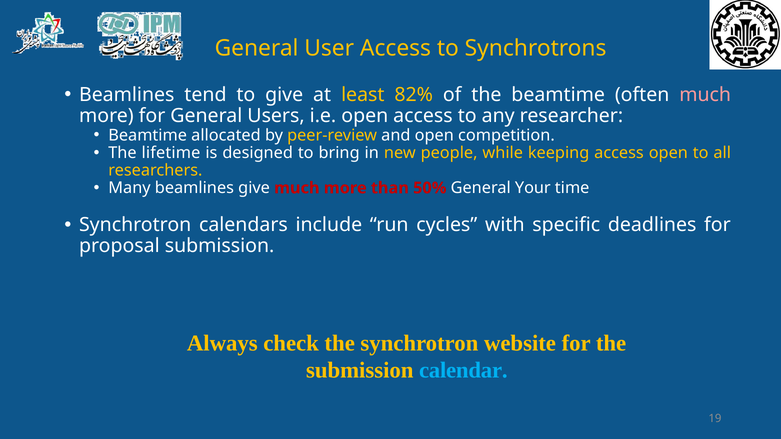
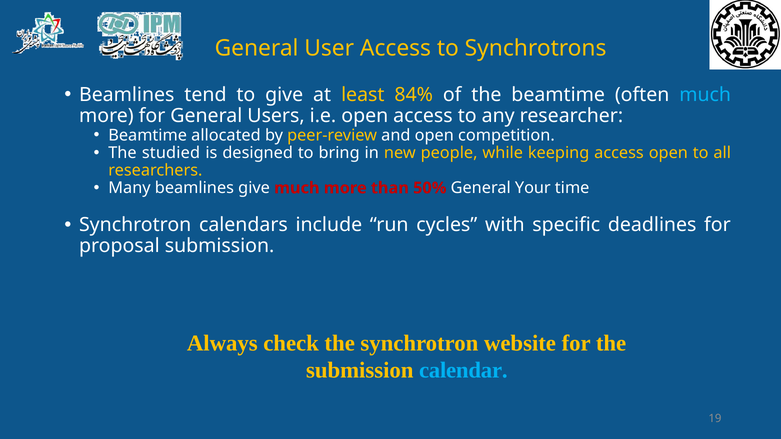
82%: 82% -> 84% (414, 95)
much colour: pink -> light blue (705, 95)
lifetime: lifetime -> studied (171, 153)
